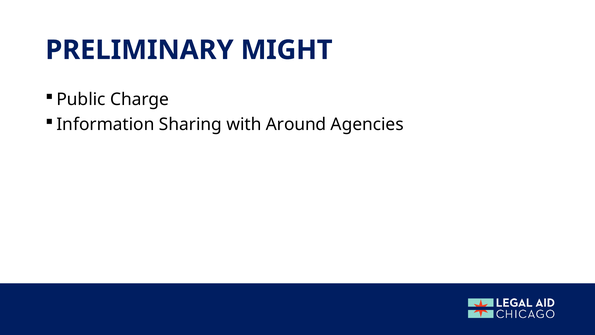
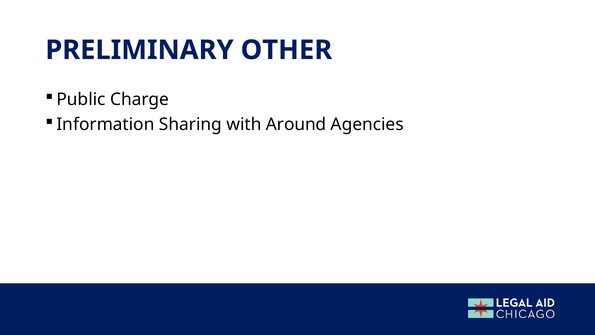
MIGHT: MIGHT -> OTHER (286, 50)
